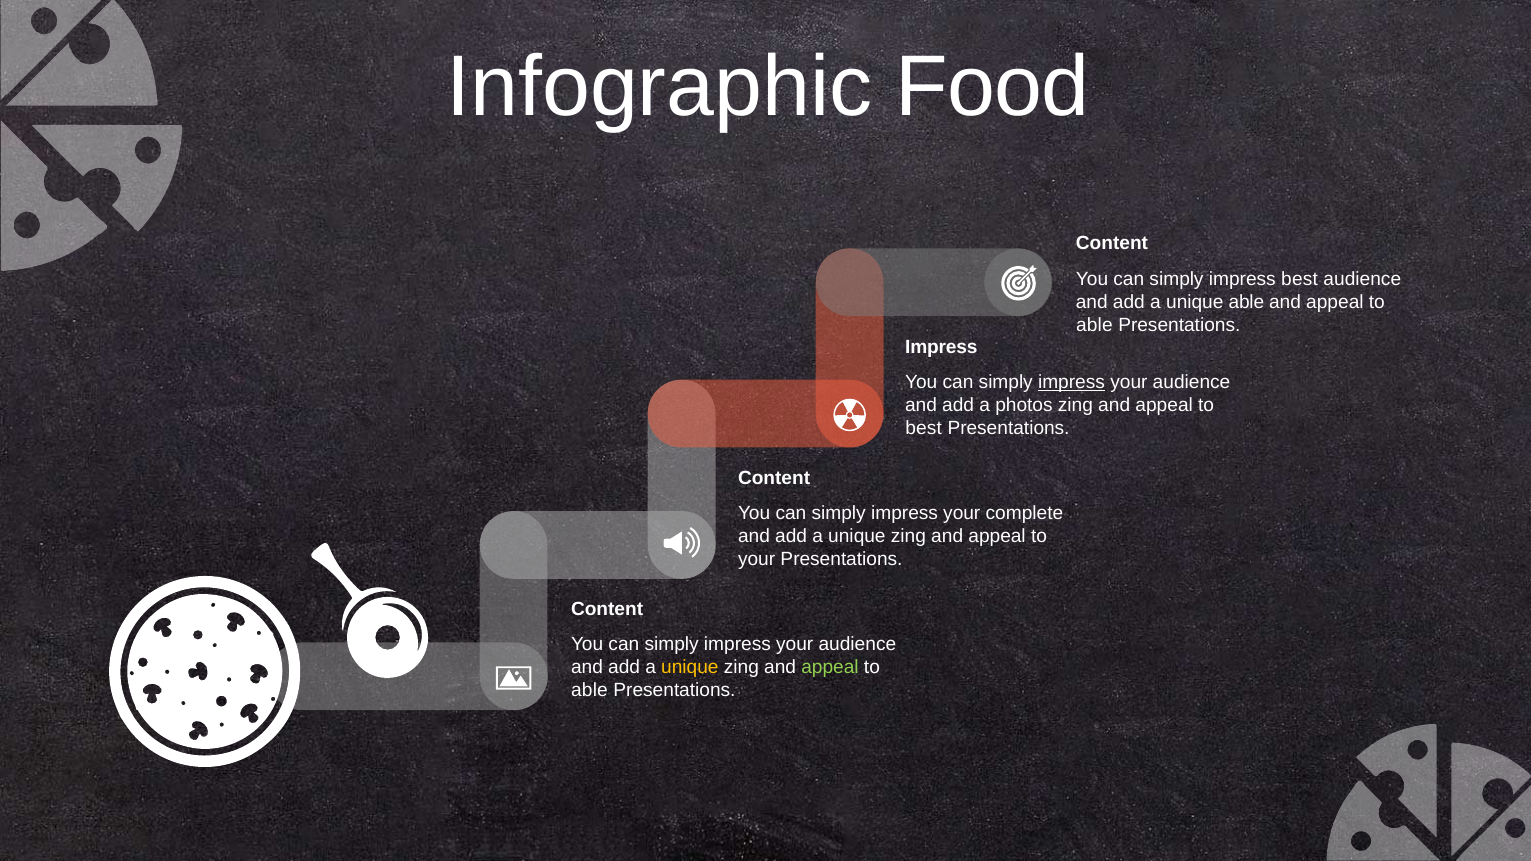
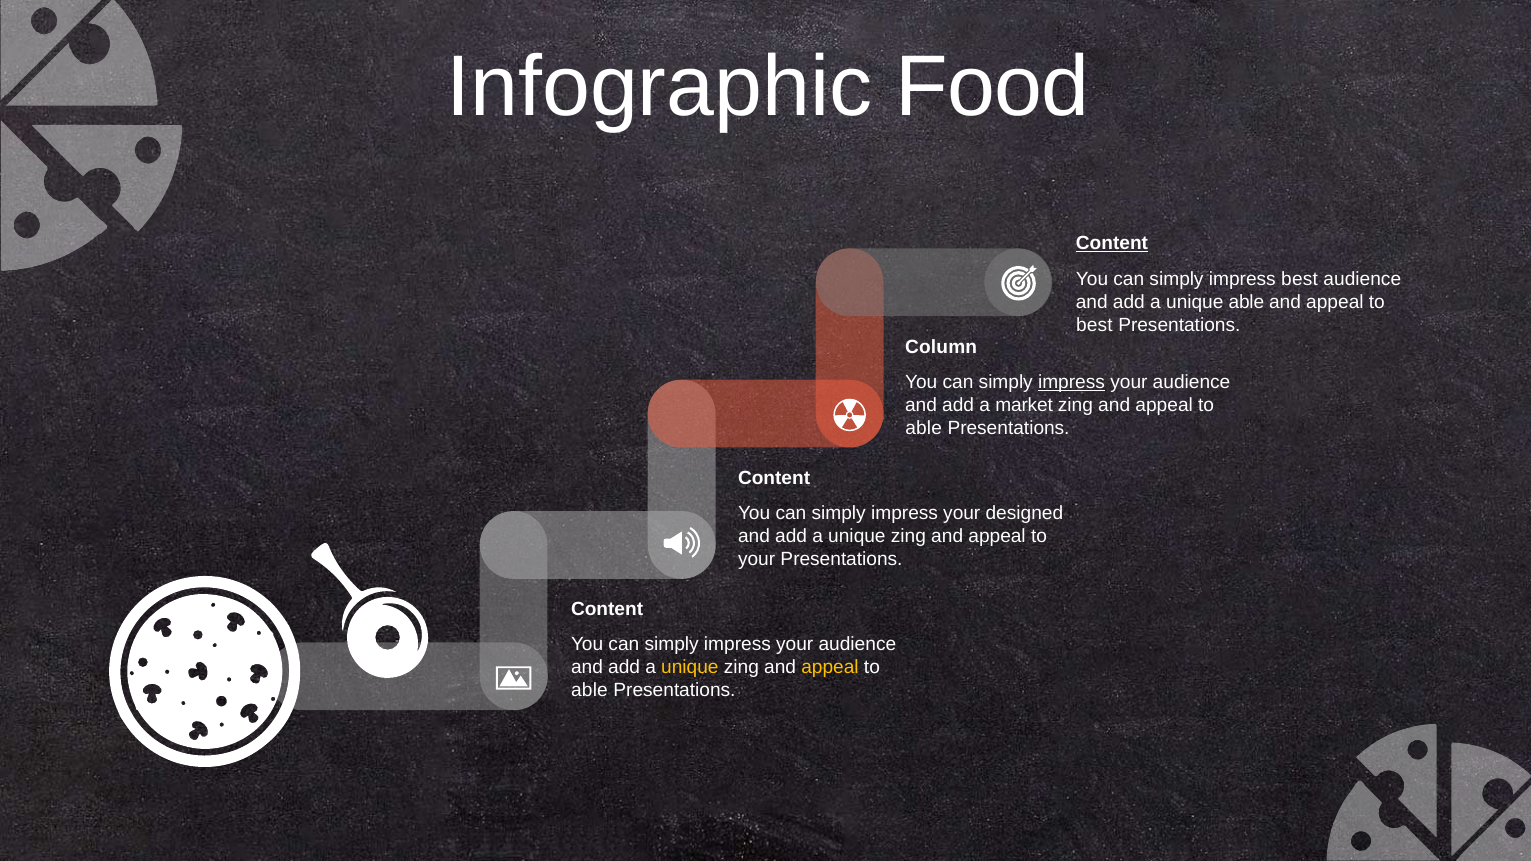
Content underline: none -> present (1112, 244)
able: able -> best (1094, 325)
Impress: Impress -> Column (941, 347)
photos: photos -> market (1024, 405)
best: best -> able (924, 428)
complete: complete -> designed (1024, 513)
appeal colour: light green -> yellow (830, 667)
